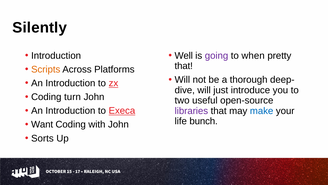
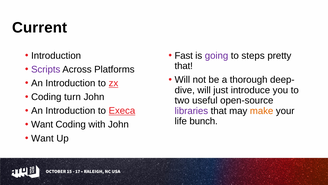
Silently: Silently -> Current (40, 28)
Well: Well -> Fast (184, 55)
when: when -> steps (253, 55)
Scripts colour: orange -> purple (46, 69)
make colour: blue -> orange (262, 111)
Sorts: Sorts -> Want (42, 138)
